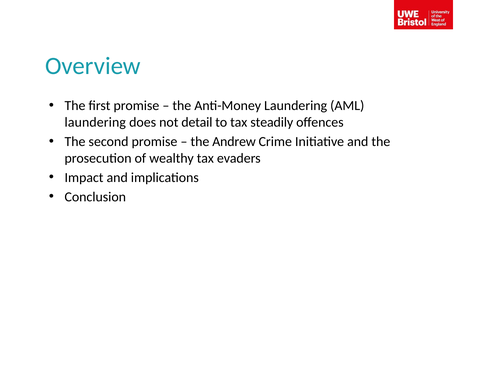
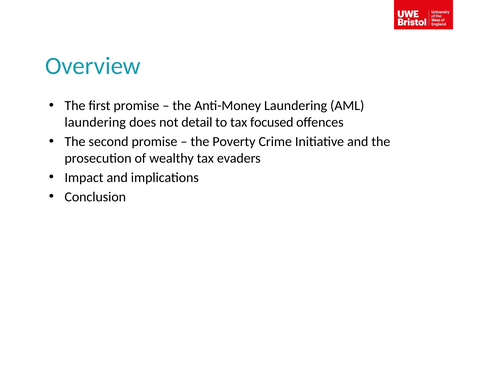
steadily: steadily -> focused (272, 122)
Andrew: Andrew -> Poverty (234, 142)
